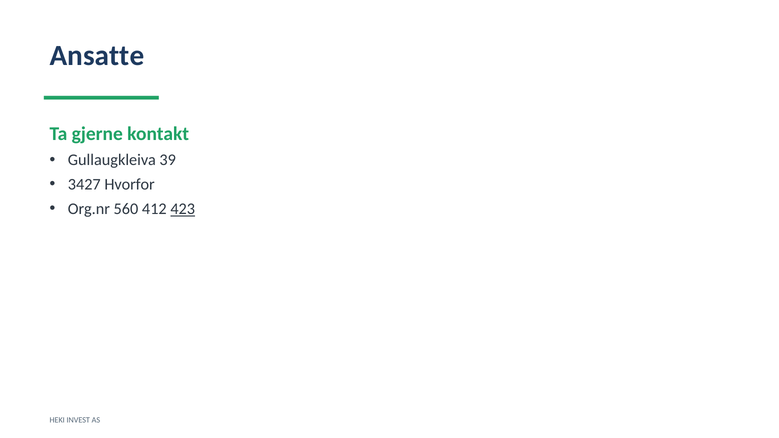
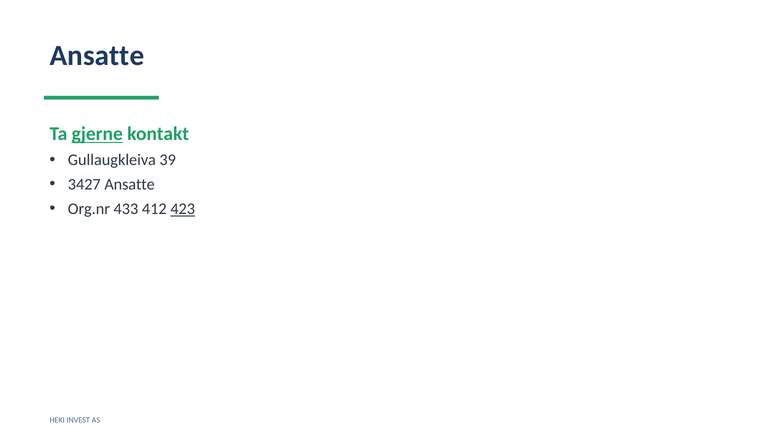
gjerne underline: none -> present (97, 134)
3427 Hvorfor: Hvorfor -> Ansatte (130, 185)
560: 560 -> 433 (126, 209)
